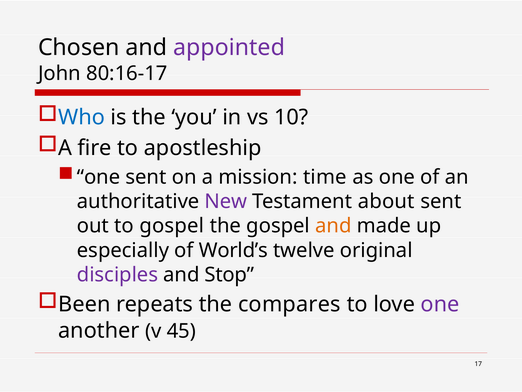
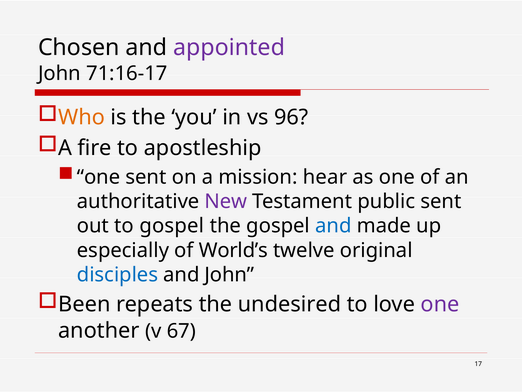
80:16-17: 80:16-17 -> 71:16-17 (127, 73)
Who colour: blue -> orange (82, 117)
10: 10 -> 96 (291, 117)
time: time -> hear (325, 177)
about: about -> public (386, 201)
and colour: orange -> blue (333, 226)
disciples colour: purple -> blue (117, 274)
and Stop: Stop -> John (229, 274)
compares: compares -> undesired (289, 304)
45: 45 -> 67 (181, 331)
